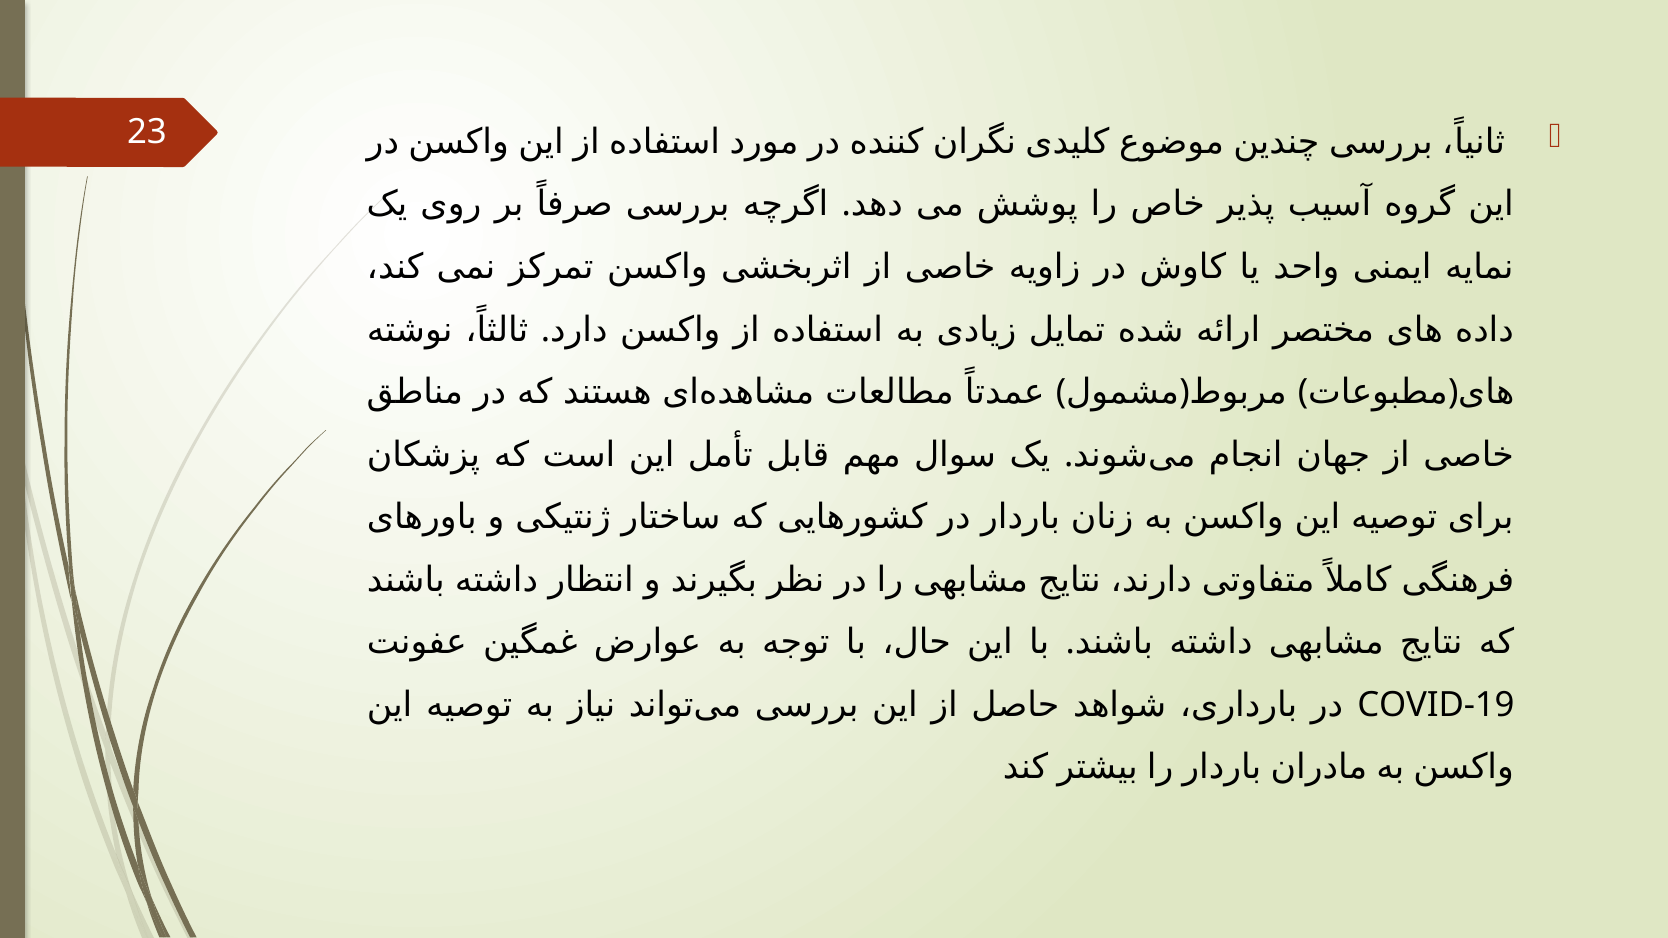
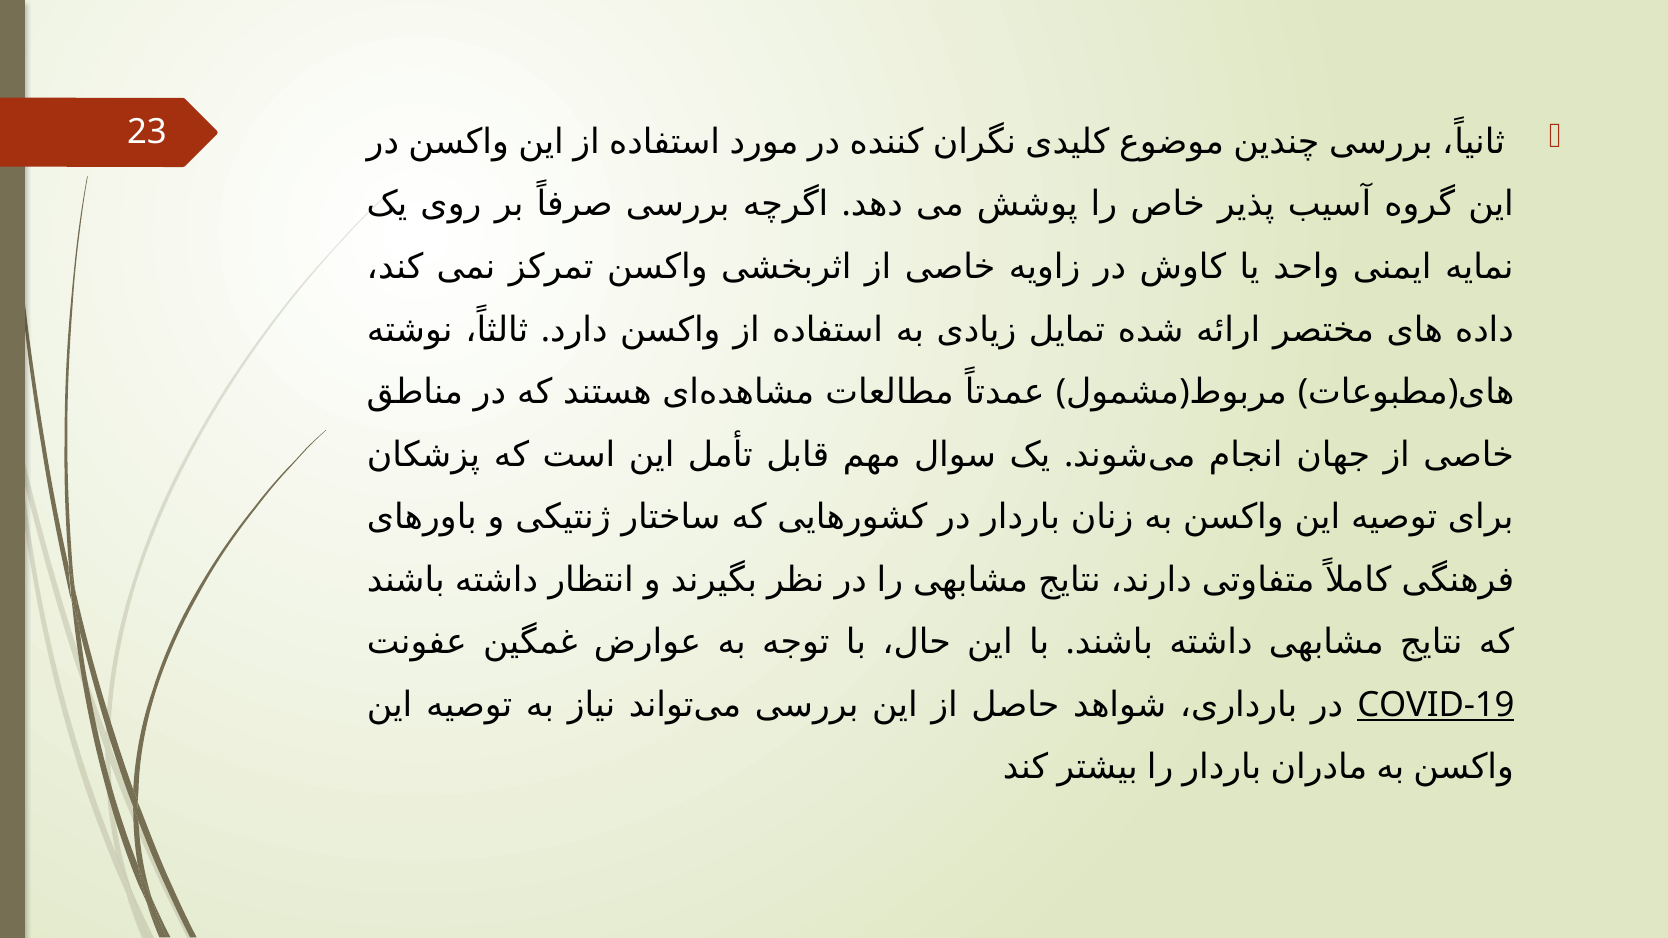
COVID-19 underline: none -> present (1436, 705)
